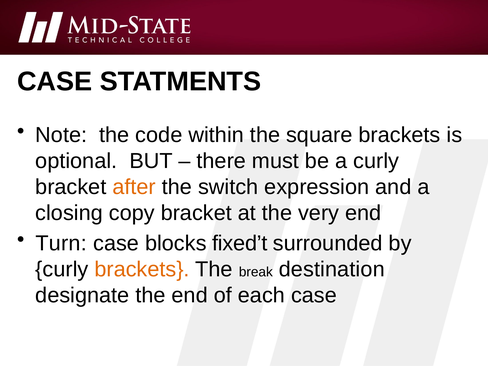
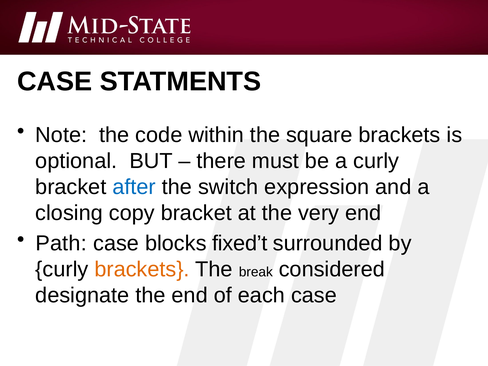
after colour: orange -> blue (134, 187)
Turn: Turn -> Path (61, 243)
destination: destination -> considered (332, 269)
